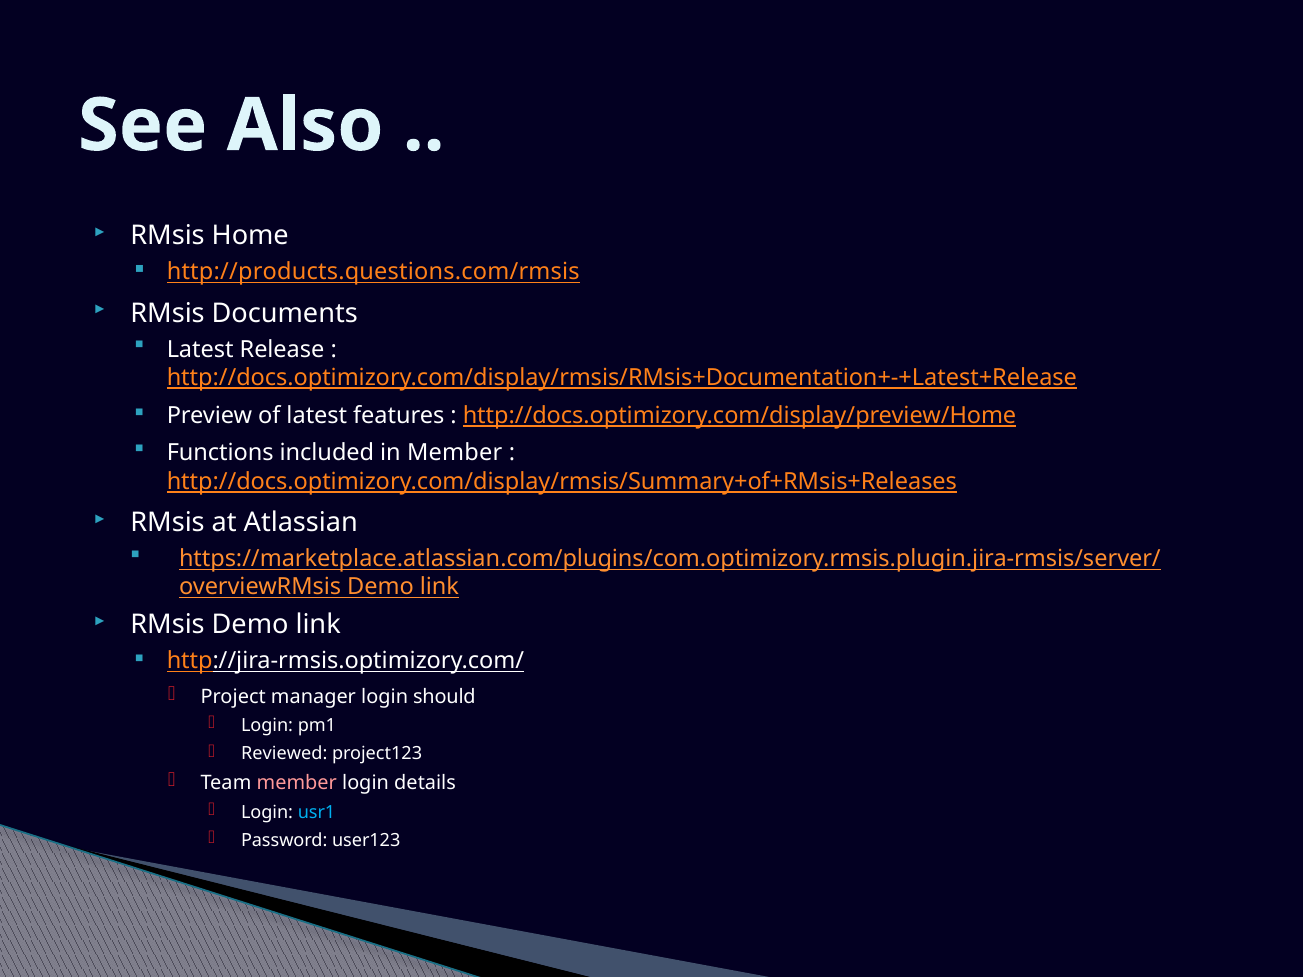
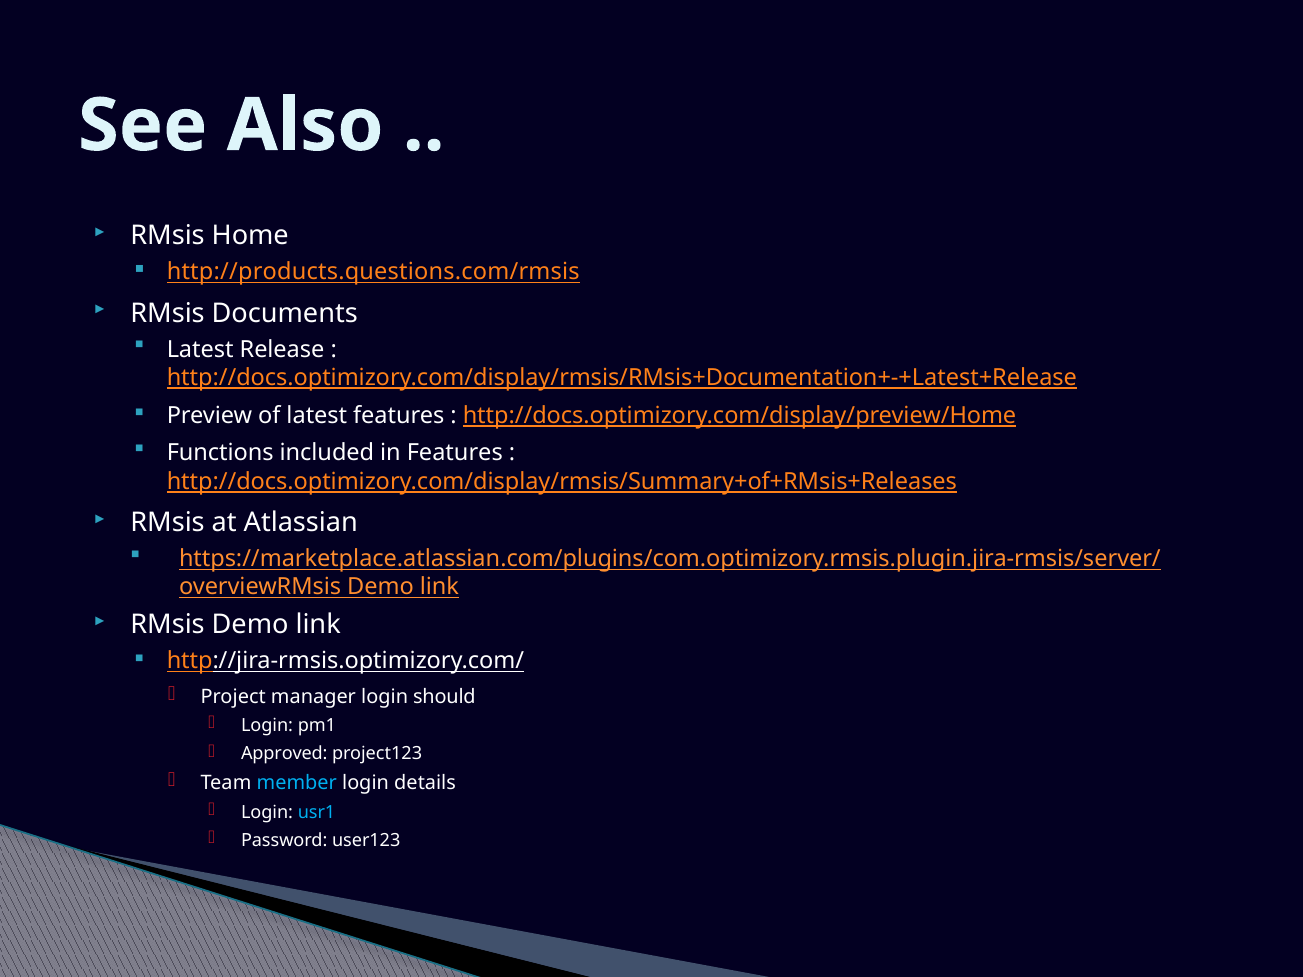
in Member: Member -> Features (455, 453)
Reviewed: Reviewed -> Approved (284, 754)
member colour: pink -> light blue (297, 783)
